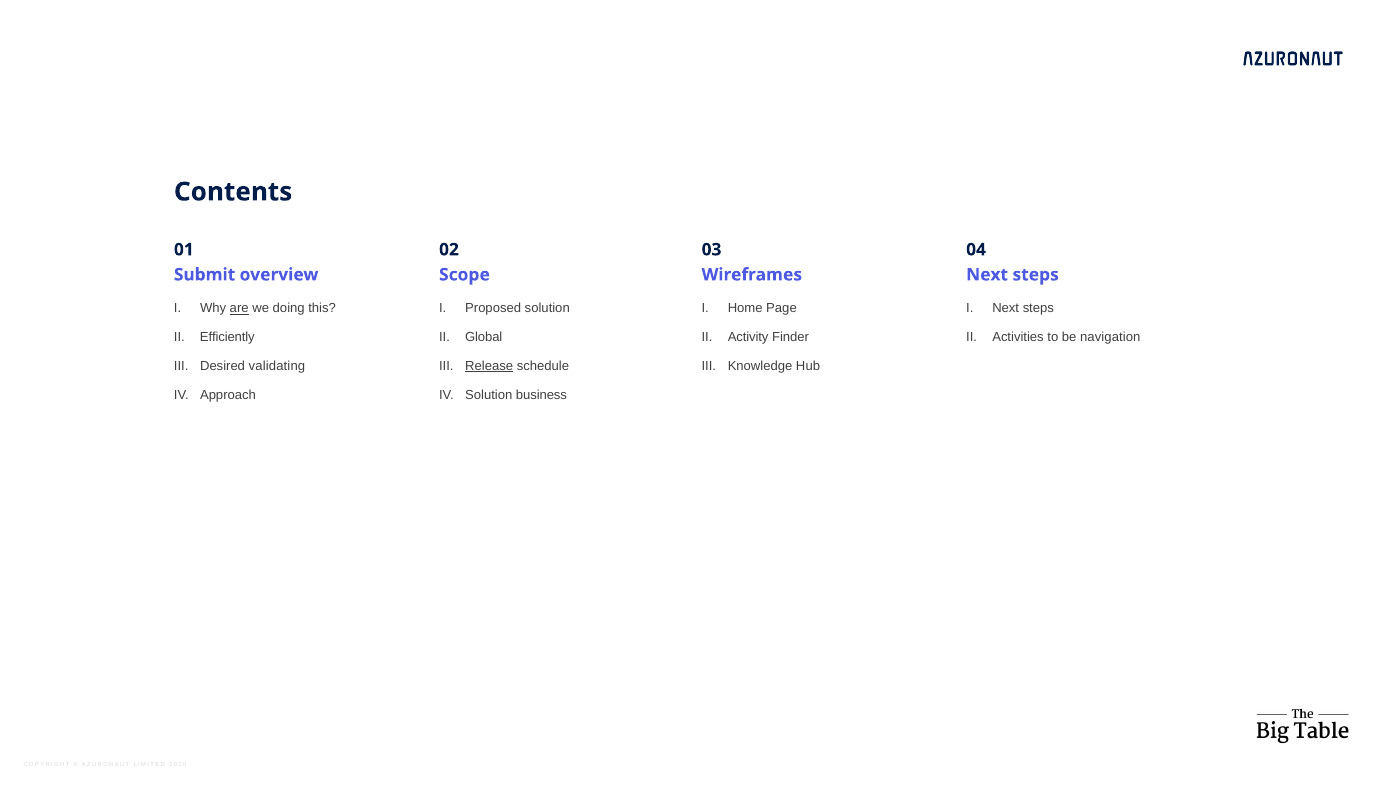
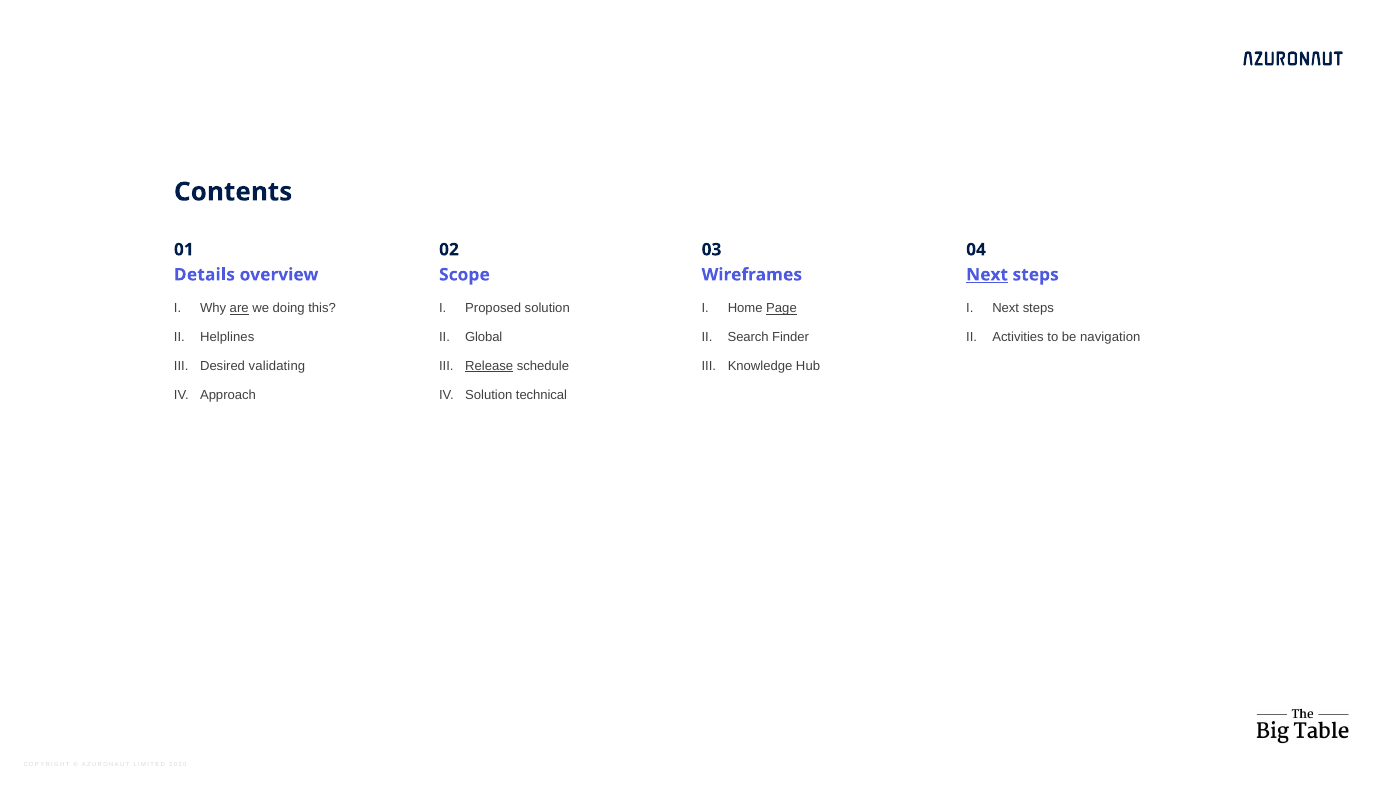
Submit: Submit -> Details (204, 275)
Next underline: none -> present (987, 275)
Page underline: none -> present (781, 308)
Efficiently: Efficiently -> Helplines (227, 337)
Activity: Activity -> Search (748, 337)
business: business -> technical (541, 395)
